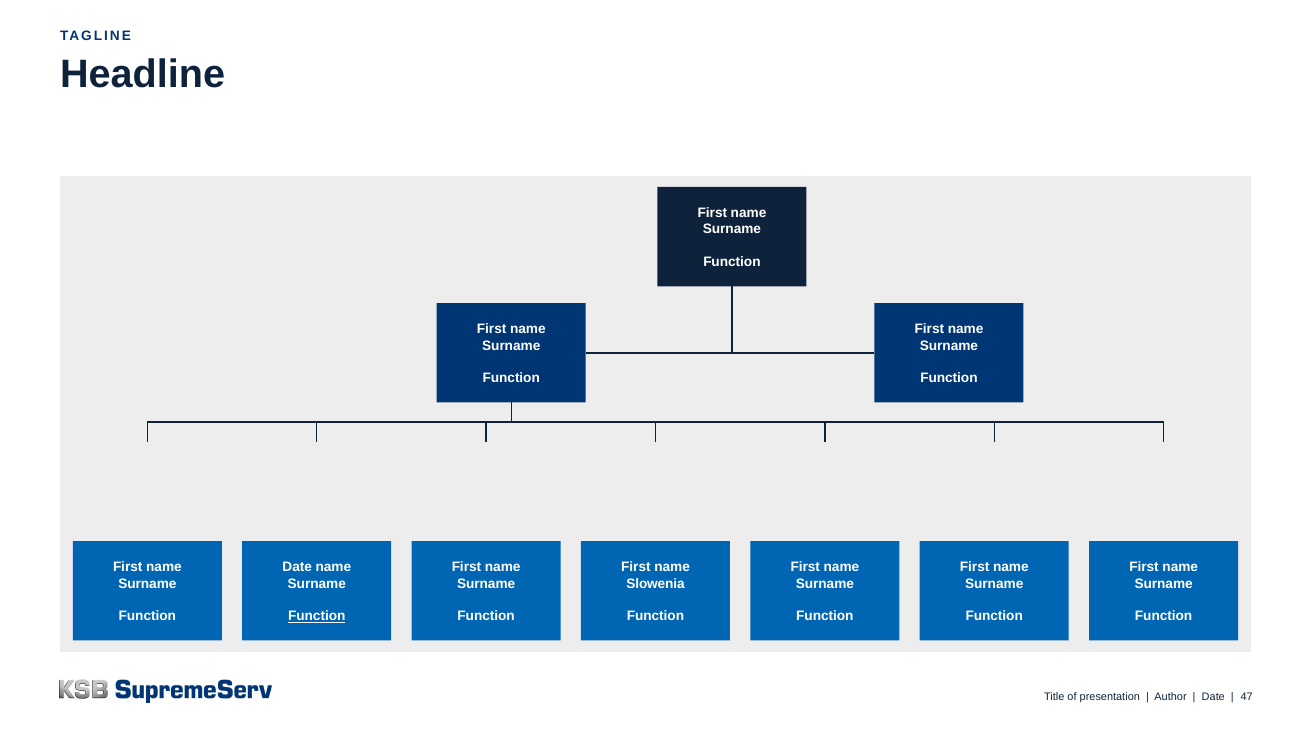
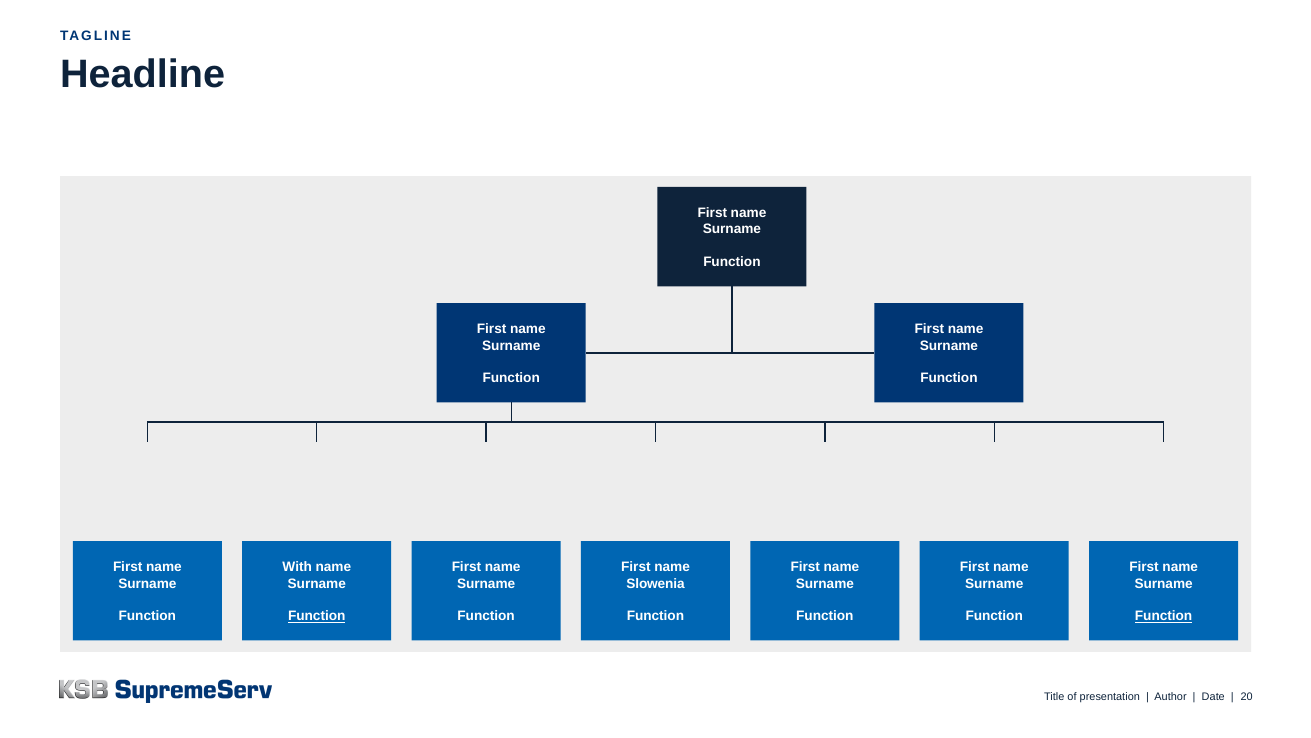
Date: Date -> With (297, 567)
Function underline: none -> present (1164, 616)
47: 47 -> 20 (1247, 696)
